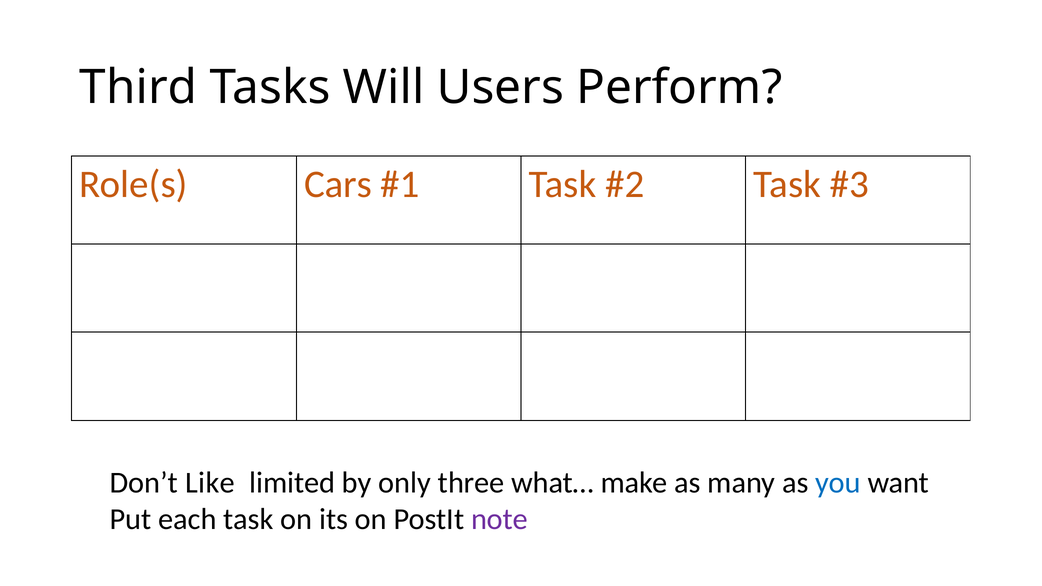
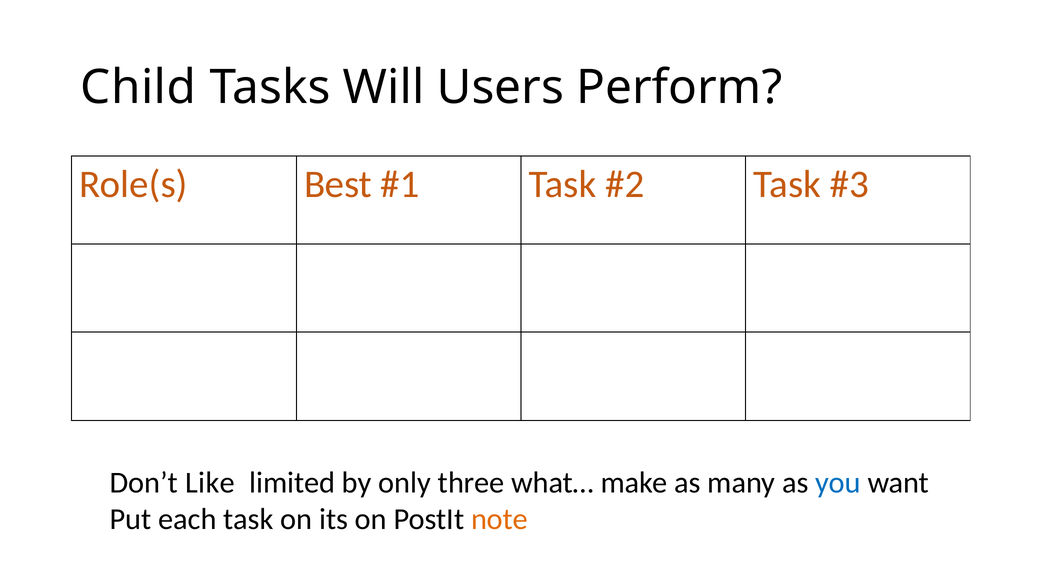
Third: Third -> Child (138, 88)
Cars: Cars -> Best (338, 184)
note colour: purple -> orange (500, 519)
